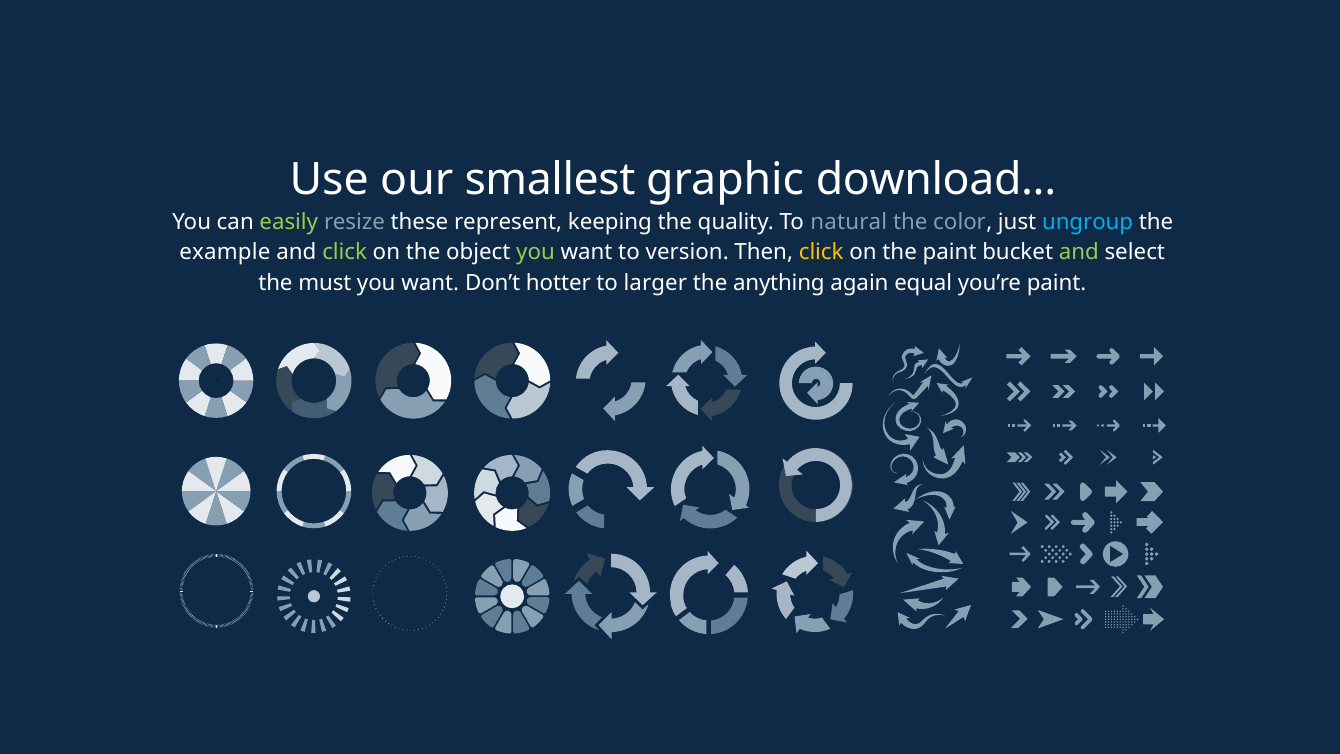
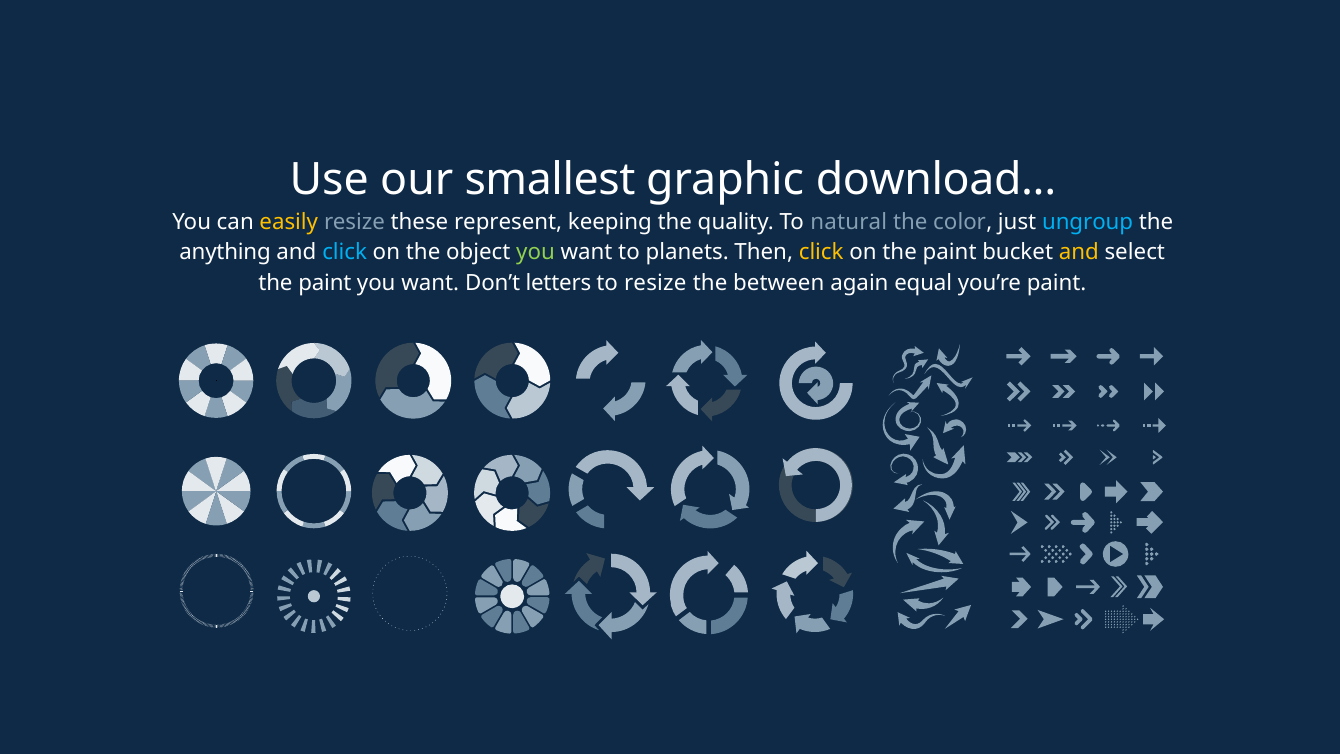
easily colour: light green -> yellow (289, 222)
example: example -> anything (225, 253)
click colour: light green -> light blue (345, 253)
version: version -> planets (687, 253)
and colour: light green -> yellow (1079, 253)
must: must -> paint (325, 283)
hotter: hotter -> letters (558, 283)
to larger: larger -> resize (655, 283)
anything: anything -> between (779, 283)
